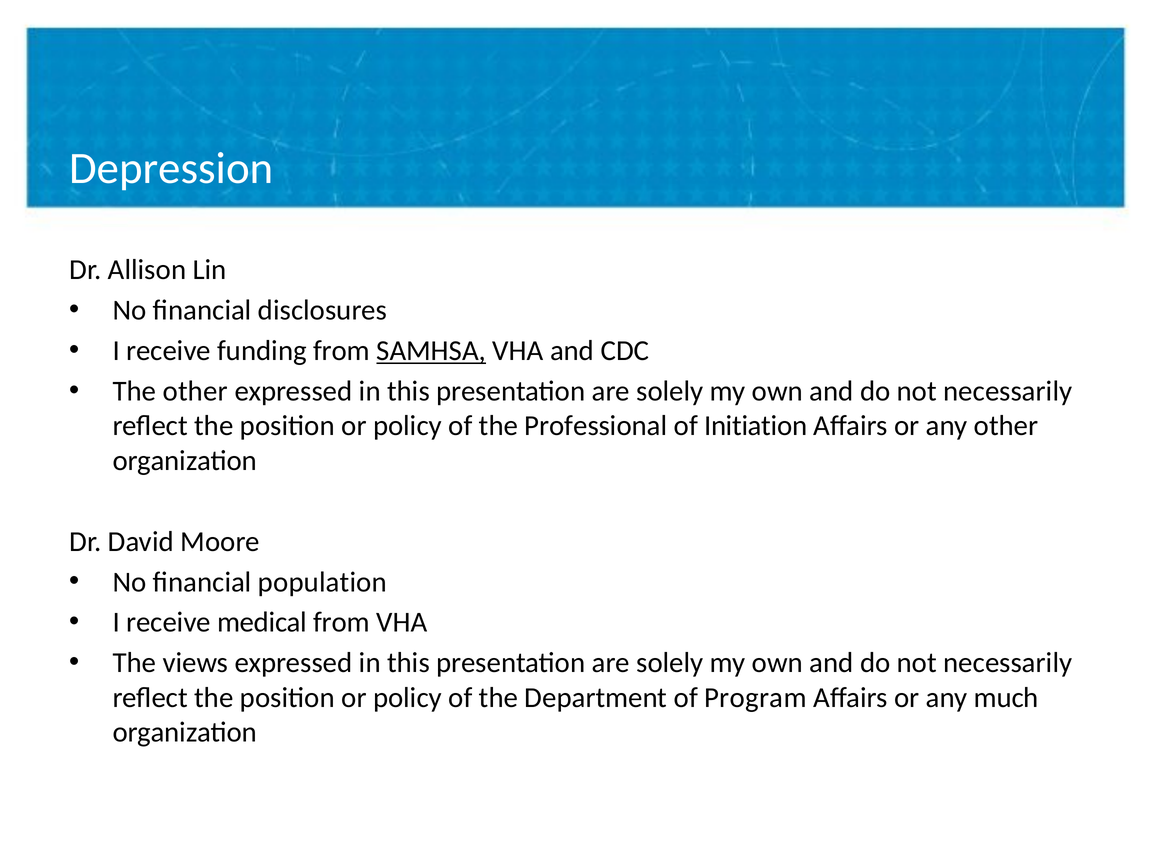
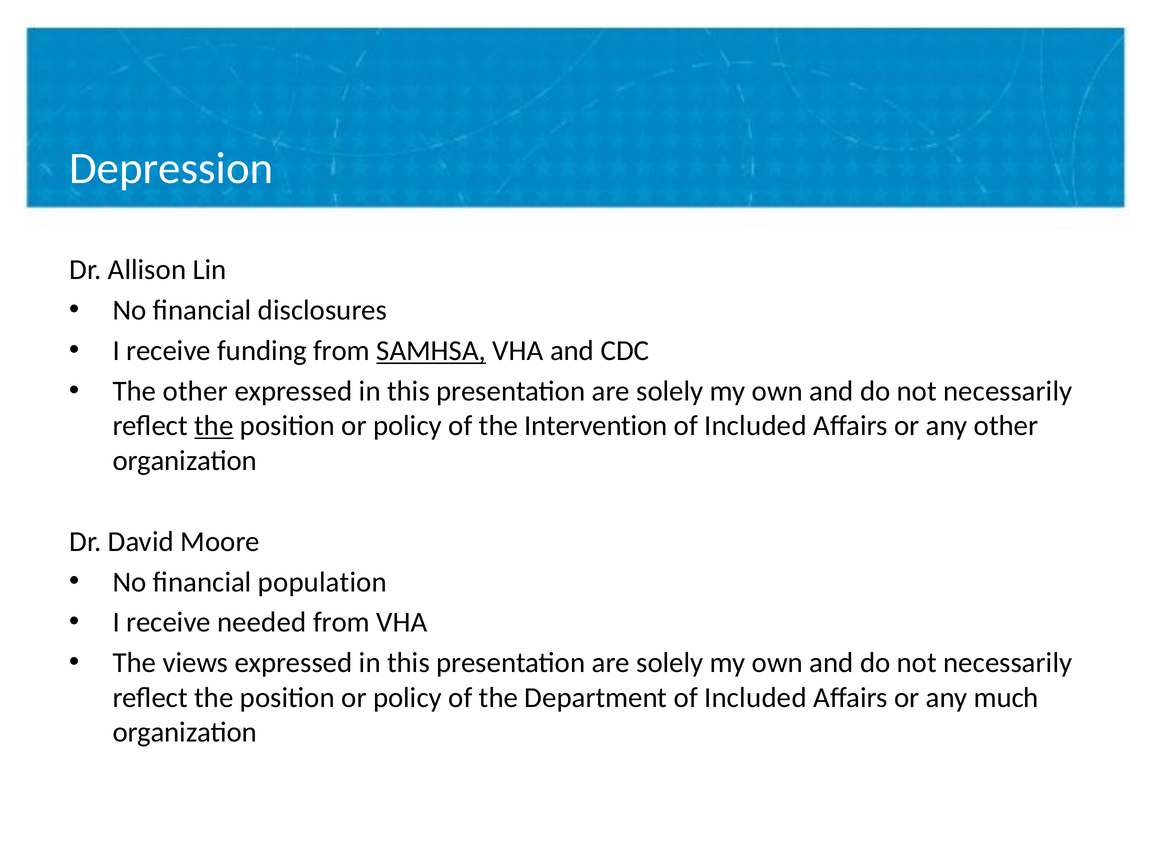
the underline: none -> present (214, 426)
Professional: Professional -> Intervention (596, 426)
Initiation: Initiation -> Included (755, 426)
medical: medical -> needed (262, 622)
Department of Program: Program -> Included (755, 697)
